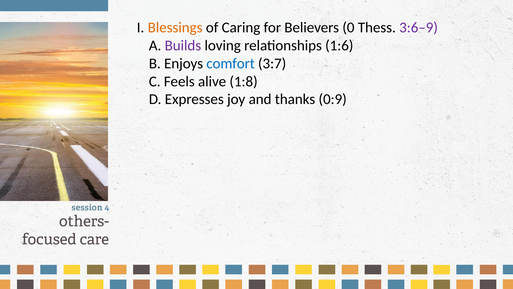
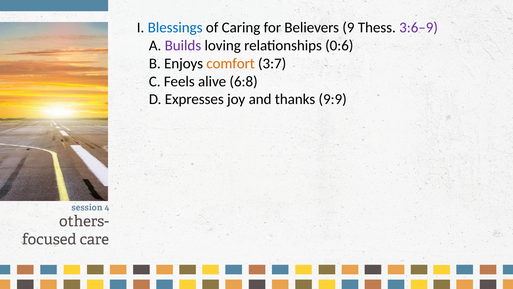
Blessings colour: orange -> blue (175, 27)
0: 0 -> 9 (348, 27)
1:6: 1:6 -> 0:6 (339, 45)
comfort colour: blue -> orange (231, 63)
1:8: 1:8 -> 6:8 (244, 81)
0:9: 0:9 -> 9:9 (333, 99)
